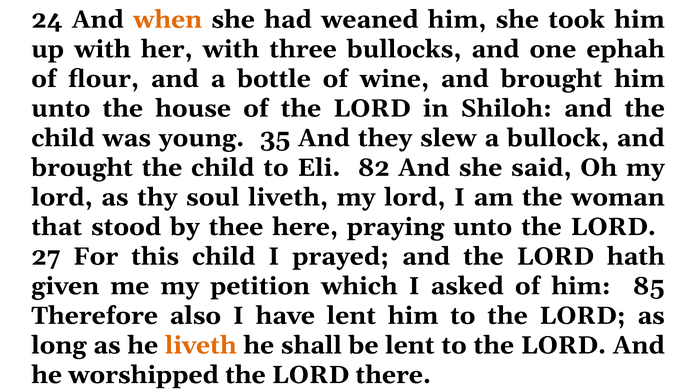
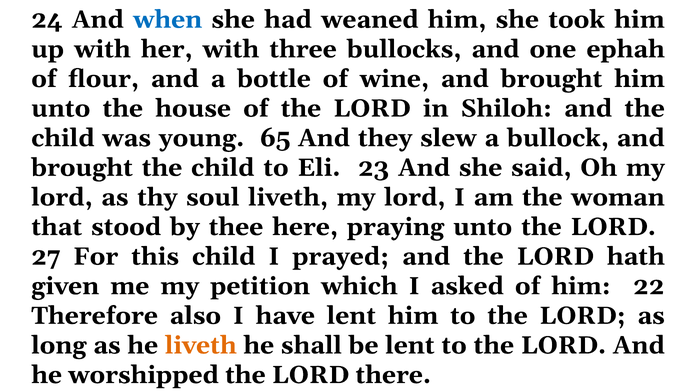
when colour: orange -> blue (168, 20)
35: 35 -> 65 (275, 138)
82: 82 -> 23 (374, 167)
85: 85 -> 22 (649, 286)
